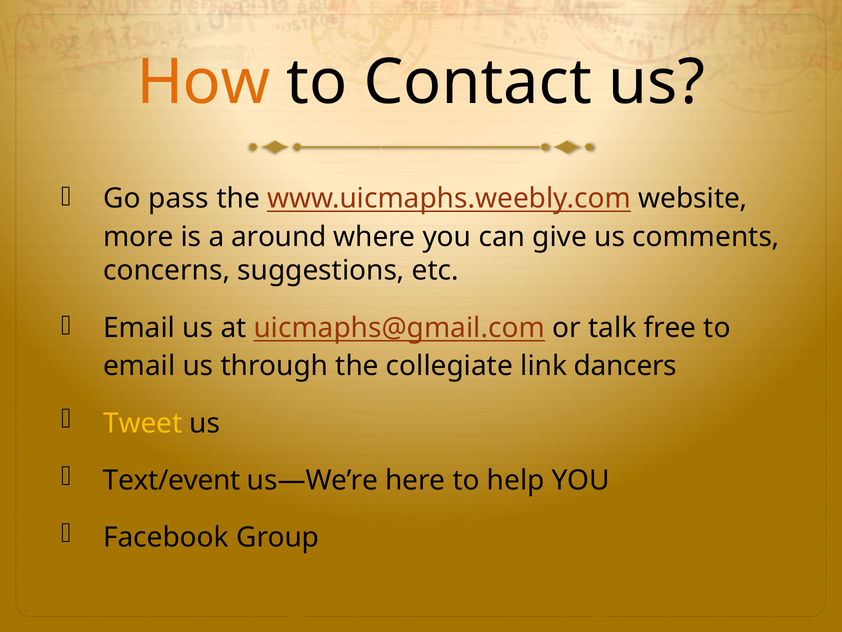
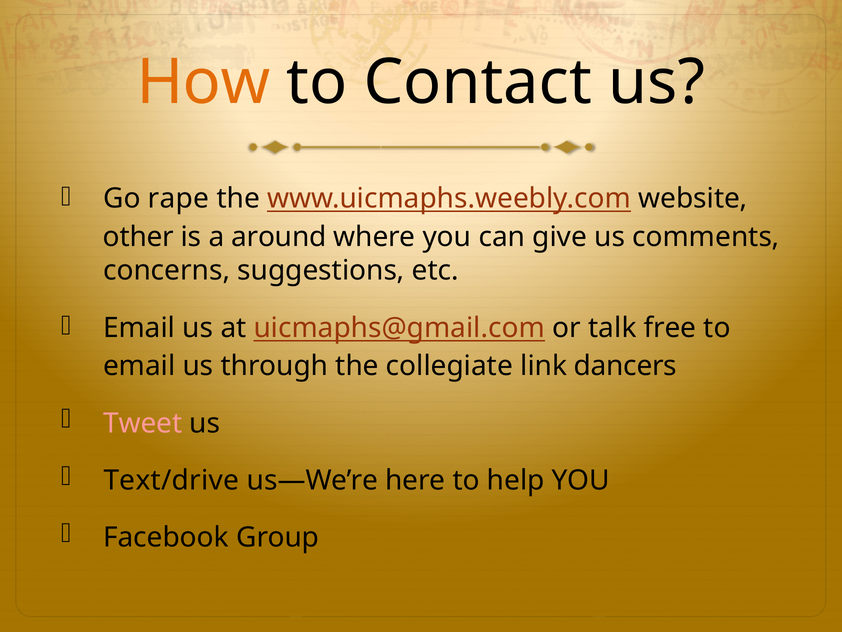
pass: pass -> rape (178, 198)
more: more -> other (138, 237)
Tweet colour: yellow -> pink (143, 423)
Text/event: Text/event -> Text/drive (171, 480)
